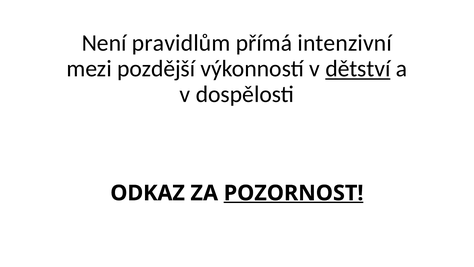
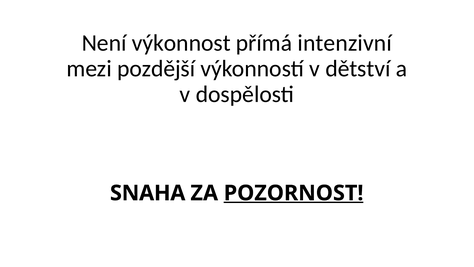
pravidlům: pravidlům -> výkonnost (181, 43)
dětství underline: present -> none (358, 69)
ODKAZ: ODKAZ -> SNAHA (148, 193)
